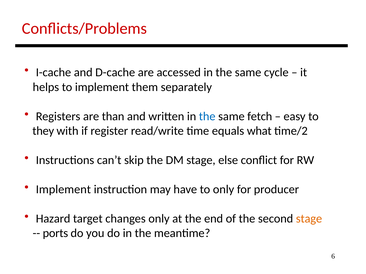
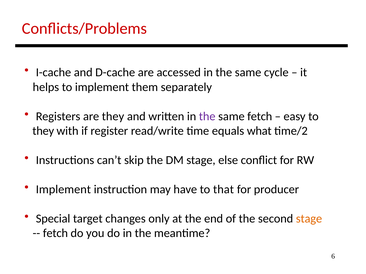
are than: than -> they (113, 116)
the colour: blue -> purple (207, 116)
to only: only -> that (224, 190)
Hazard: Hazard -> Special (53, 219)
ports: ports -> fetch (55, 234)
